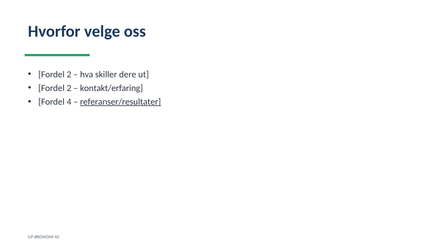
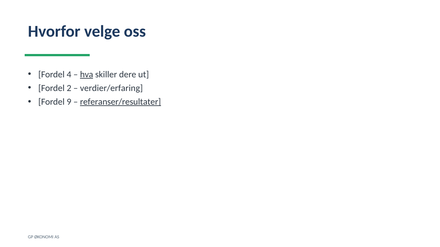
2: 2 -> 4 (69, 75)
hva underline: none -> present (87, 75)
kontakt/erfaring: kontakt/erfaring -> verdier/erfaring (111, 88)
4: 4 -> 9 (69, 102)
